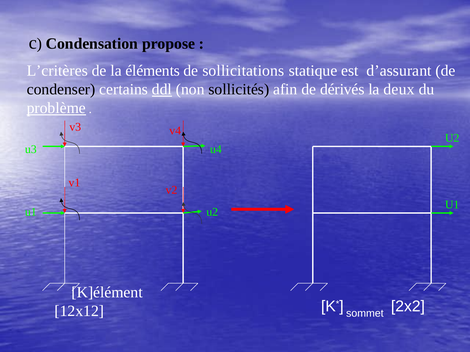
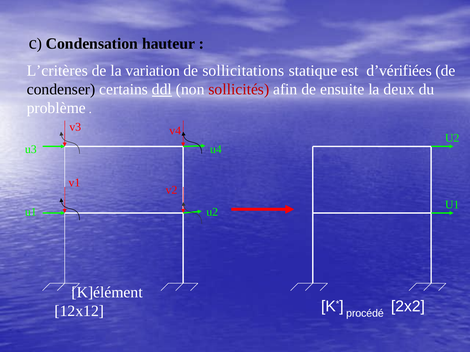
propose: propose -> hauteur (169, 44)
éléments: éléments -> variation (153, 71)
d’assurant: d’assurant -> d’vérifiées (399, 71)
sollicités colour: black -> red (239, 89)
dérivés: dérivés -> ensuite (342, 89)
problème underline: present -> none (56, 108)
sommet: sommet -> procédé (365, 314)
